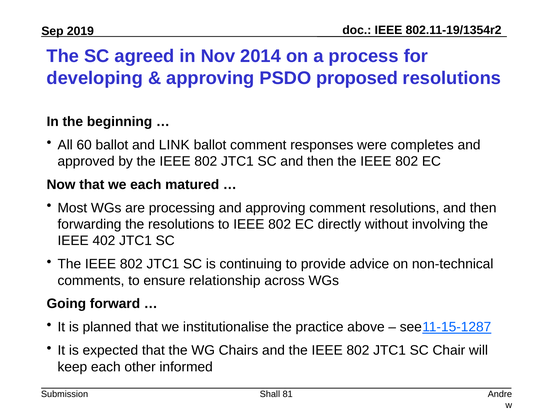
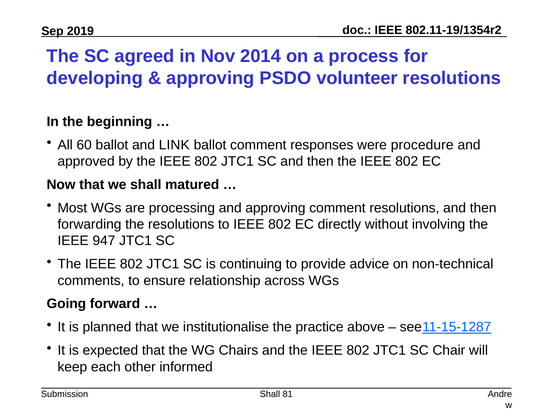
proposed: proposed -> volunteer (357, 78)
completes: completes -> procedure (422, 145)
we each: each -> shall (146, 185)
402: 402 -> 947 (104, 241)
